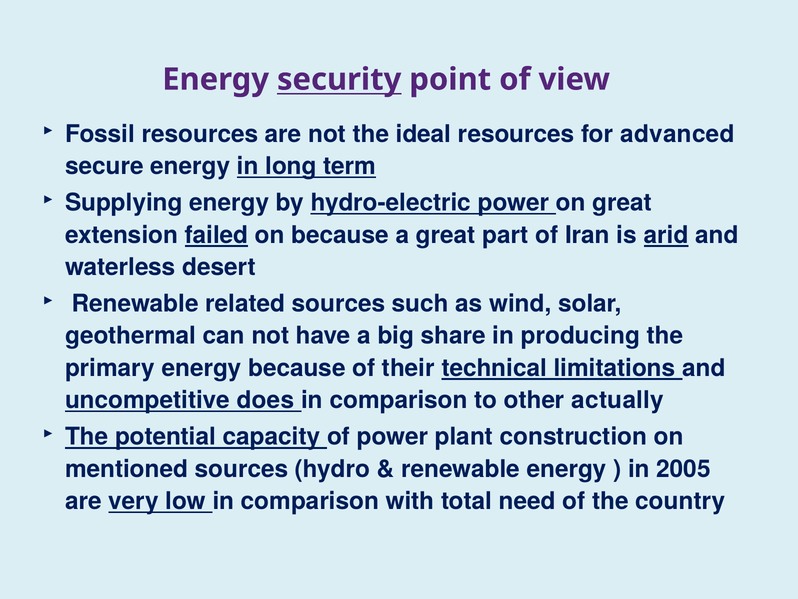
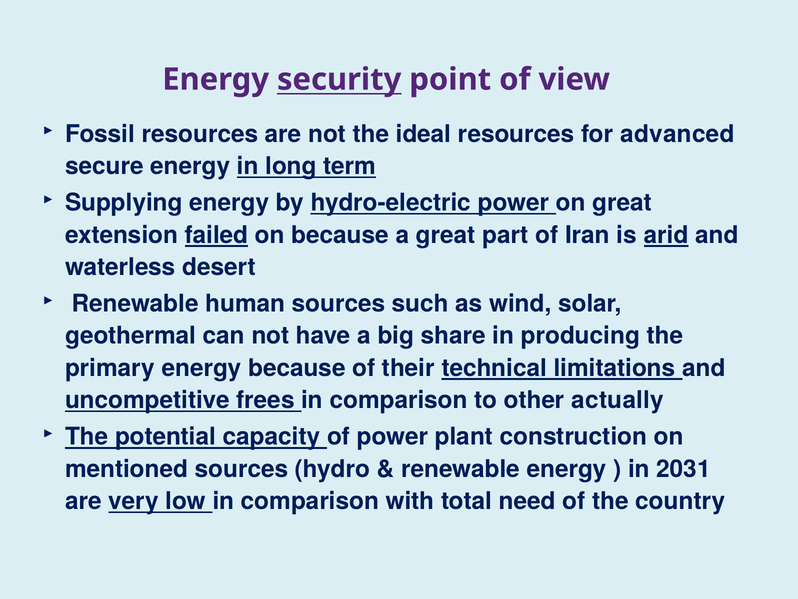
related: related -> human (245, 303)
does: does -> frees (265, 400)
2005: 2005 -> 2031 (684, 469)
